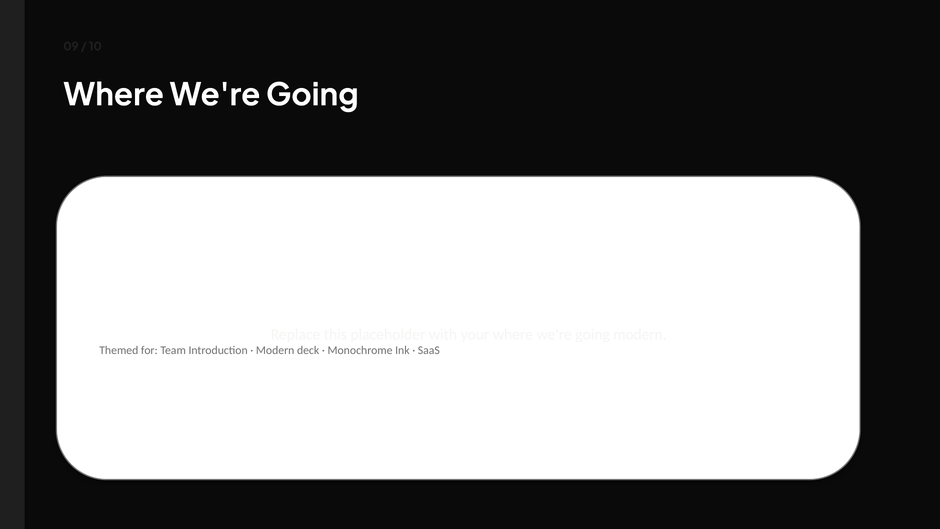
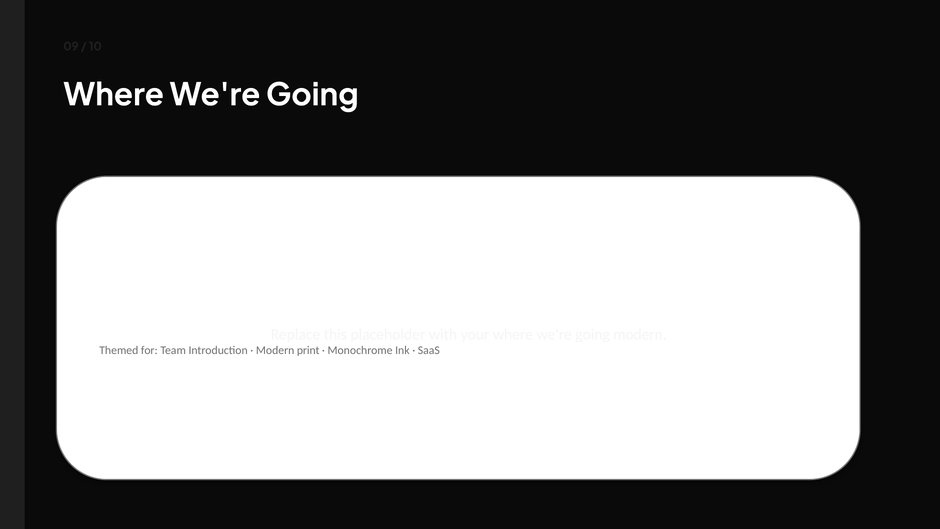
deck: deck -> print (308, 350)
